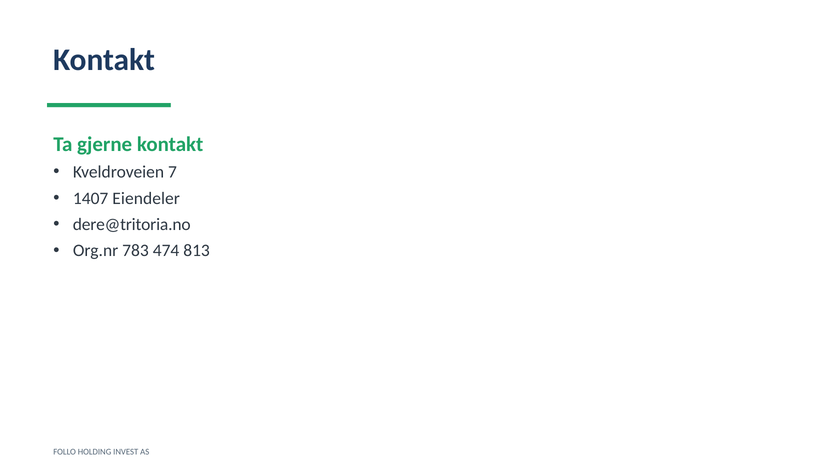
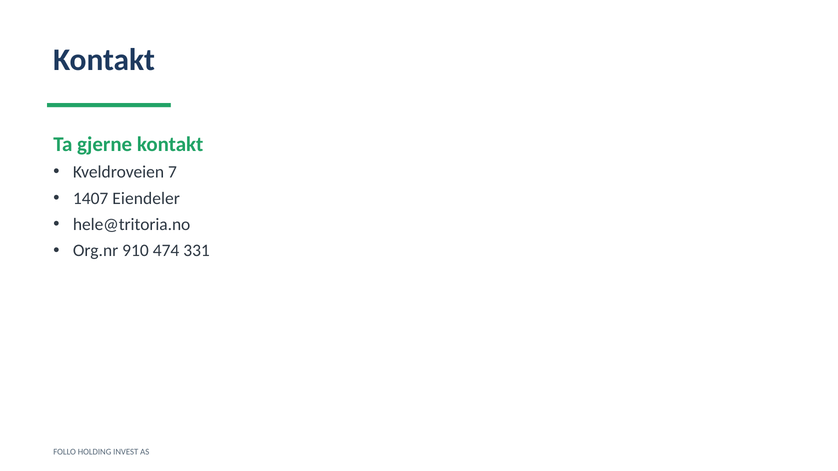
dere@tritoria.no: dere@tritoria.no -> hele@tritoria.no (132, 225)
783: 783 -> 910 (135, 251)
813: 813 -> 331 (197, 251)
